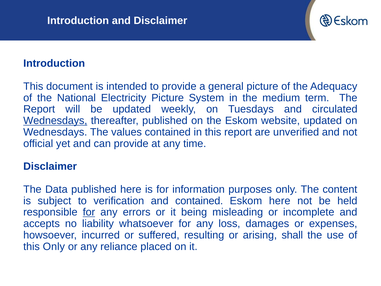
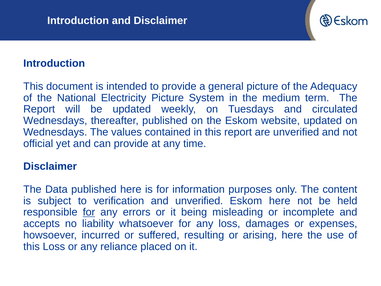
Wednesdays underline: present -> none (55, 121)
and contained: contained -> unverified (199, 201)
arising shall: shall -> here (292, 235)
this Only: Only -> Loss (54, 246)
